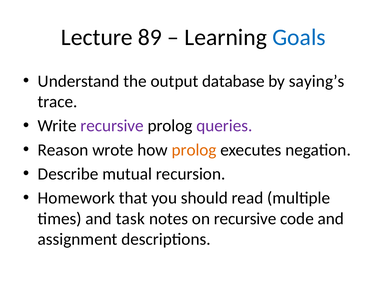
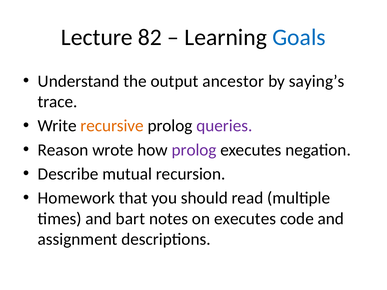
89: 89 -> 82 (150, 37)
database: database -> ancestor (233, 81)
recursive colour: purple -> orange (112, 126)
prolog colour: orange -> purple (194, 150)
task: task -> bart (130, 219)
on recursive: recursive -> executes (245, 219)
